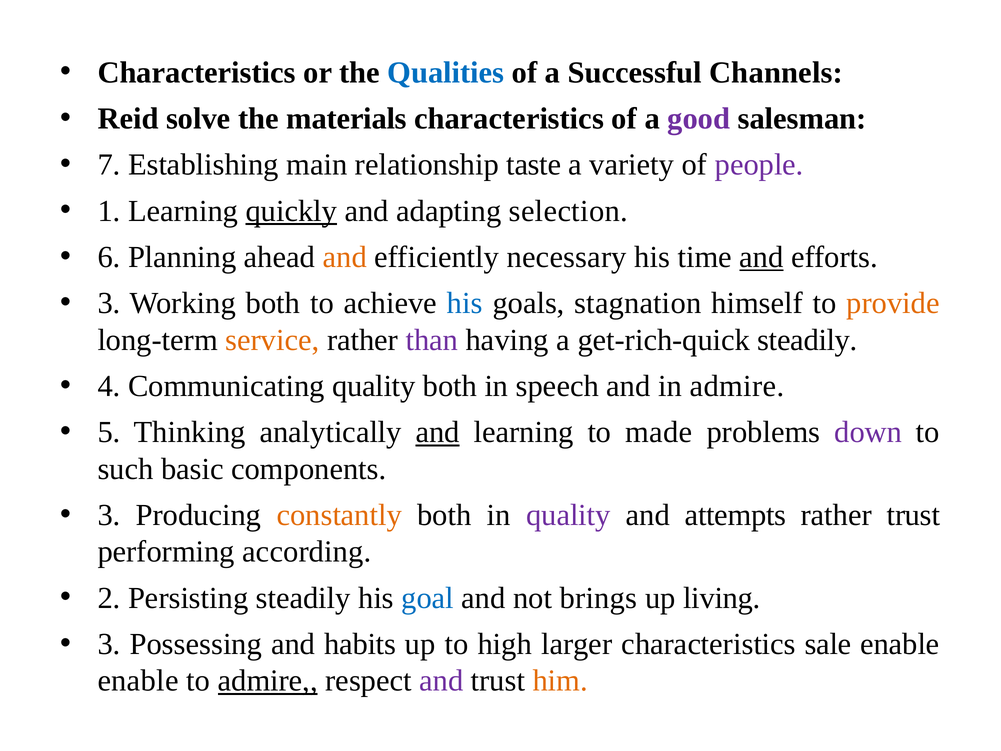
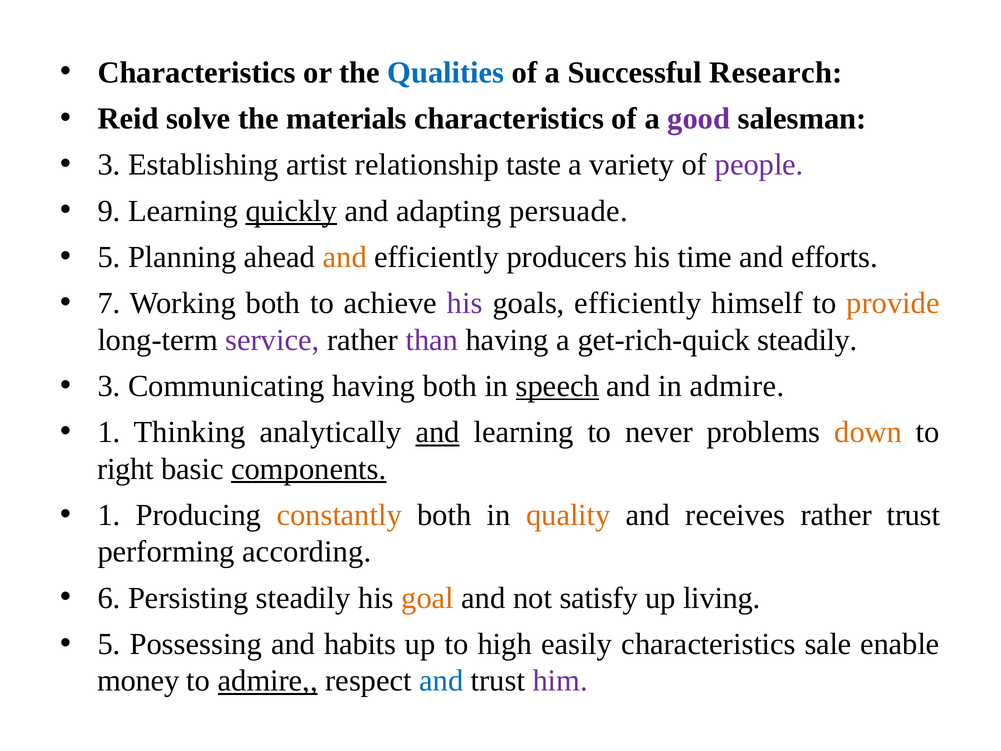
Channels: Channels -> Research (776, 72)
7: 7 -> 3 (109, 165)
main: main -> artist (317, 165)
1: 1 -> 9 (109, 211)
selection: selection -> persuade (568, 211)
6: 6 -> 5 (109, 257)
necessary: necessary -> producers (567, 257)
and underline: present -> none (761, 257)
3: 3 -> 7 (109, 303)
his colour: blue -> purple (465, 303)
goals stagnation: stagnation -> efficiently (638, 303)
service colour: orange -> purple (272, 340)
4: 4 -> 3 (109, 386)
Communicating quality: quality -> having (374, 386)
speech underline: none -> present (557, 386)
5: 5 -> 1 (109, 432)
made: made -> never (659, 432)
down colour: purple -> orange (868, 432)
such: such -> right (126, 469)
components underline: none -> present (309, 469)
3: 3 -> 1 (109, 515)
quality colour: purple -> orange (568, 515)
attempts: attempts -> receives (735, 515)
2: 2 -> 6 (109, 598)
goal colour: blue -> orange (428, 598)
brings: brings -> satisfy (599, 598)
3: 3 -> 5 (109, 644)
larger: larger -> easily (577, 644)
enable: enable -> money (138, 681)
and colour: purple -> blue (441, 681)
him colour: orange -> purple (560, 681)
